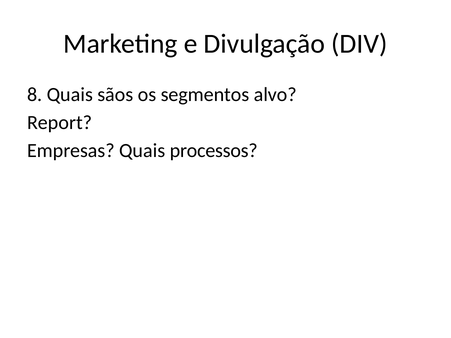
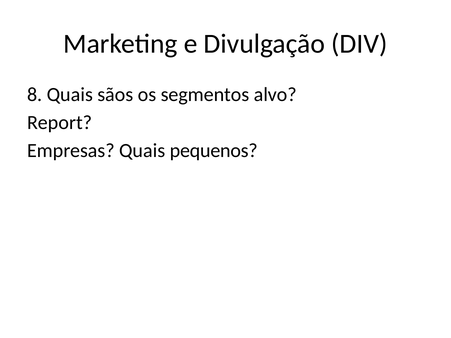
processos: processos -> pequenos (214, 151)
